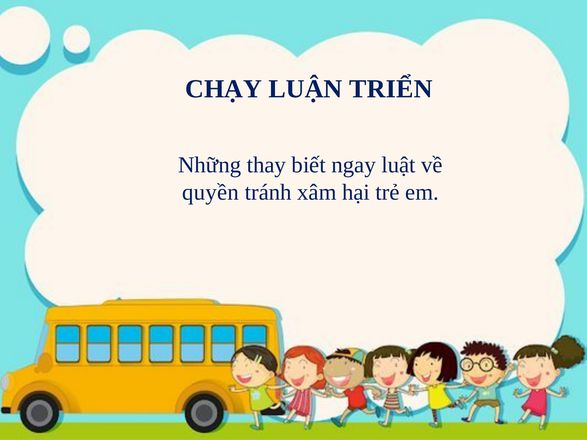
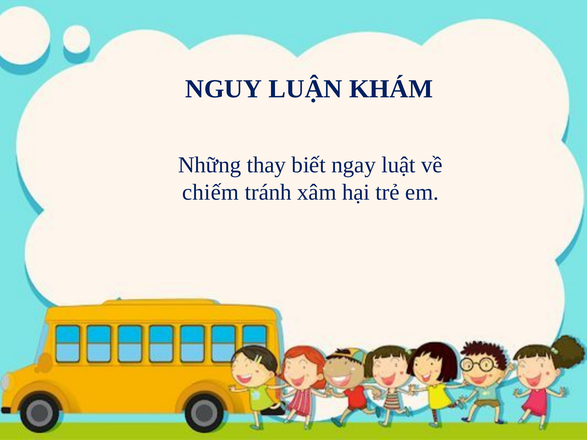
CHẠY: CHẠY -> NGUY (224, 89)
TRIỂN: TRIỂN -> KHÁM (391, 89)
quyền: quyền -> chiếm (211, 192)
